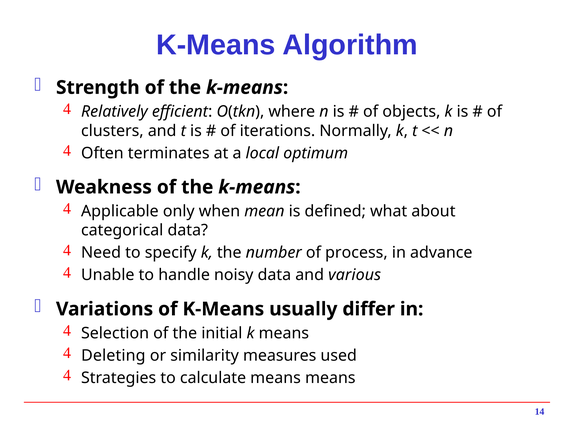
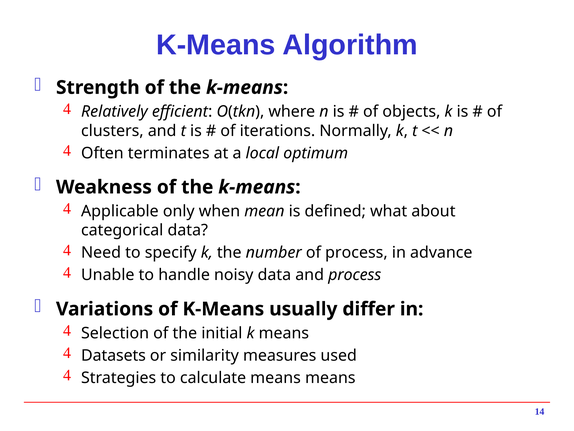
and various: various -> process (355, 275)
Deleting: Deleting -> Datasets (113, 355)
